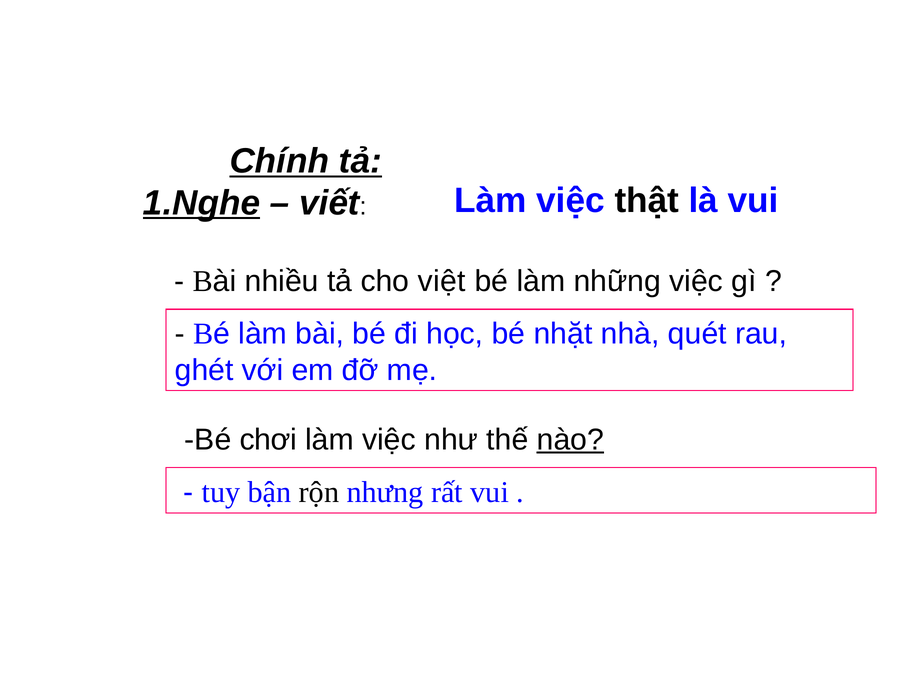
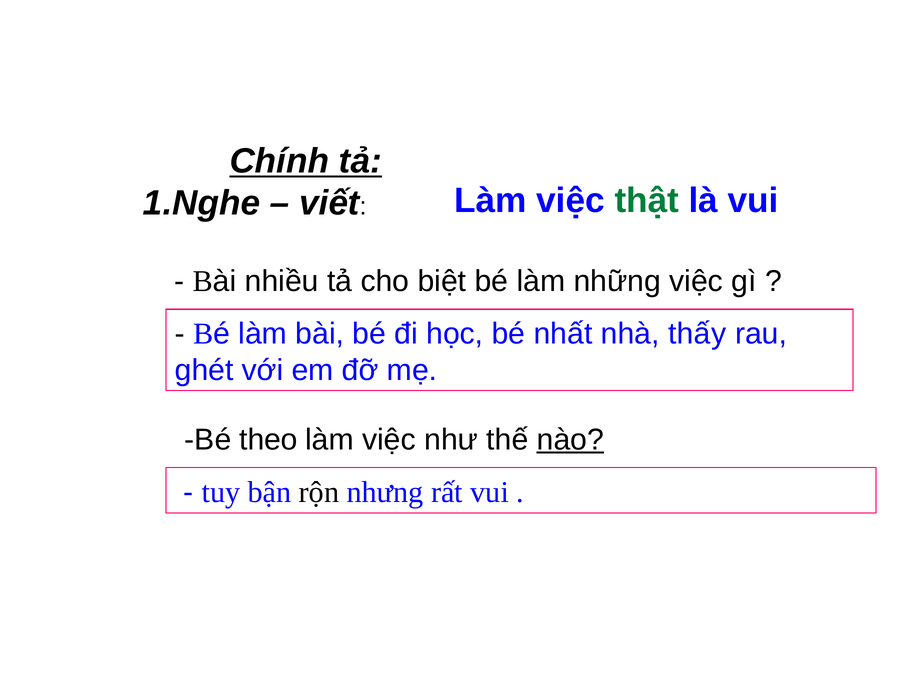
1.Nghe underline: present -> none (202, 203)
thật colour: black -> green (647, 201)
việt: việt -> biệt (442, 281)
nhặt: nhặt -> nhất (563, 334)
quét: quét -> thấy (697, 334)
chơi: chơi -> theo (268, 440)
